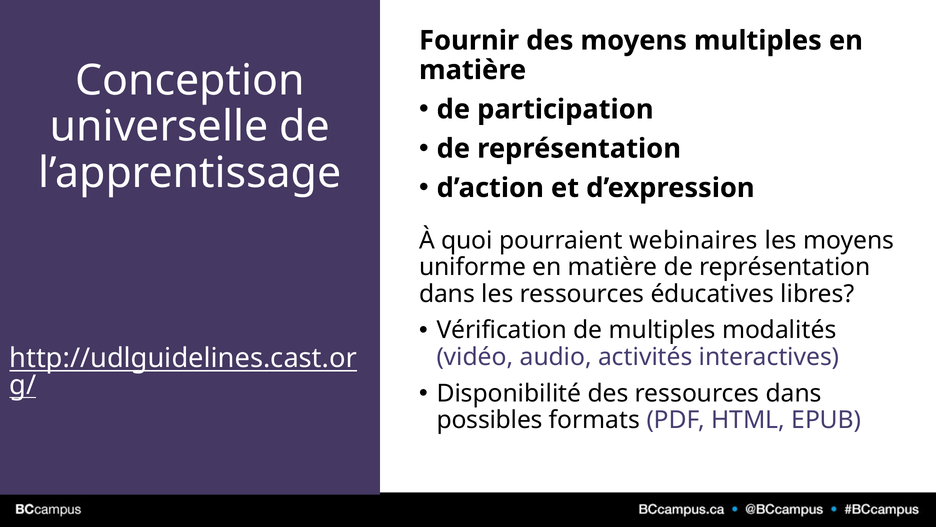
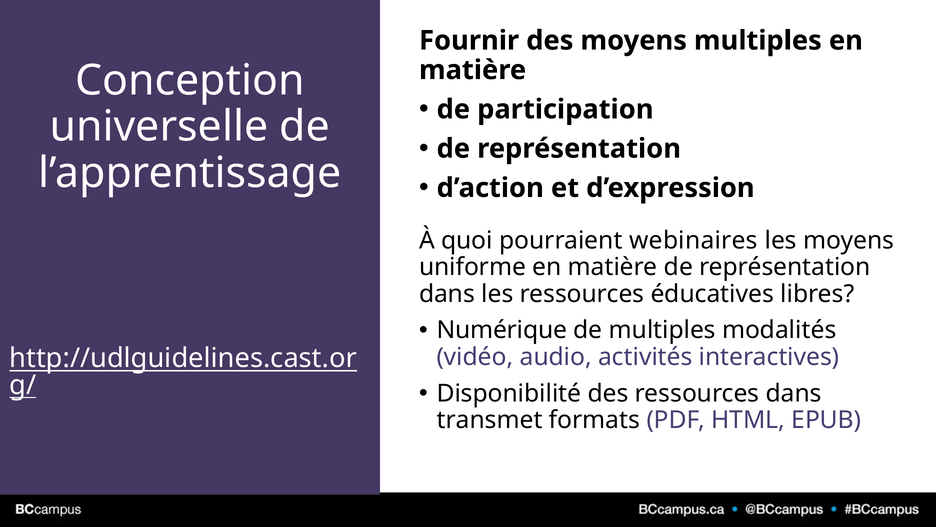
Vérification: Vérification -> Numérique (502, 330)
possibles: possibles -> transmet (490, 420)
